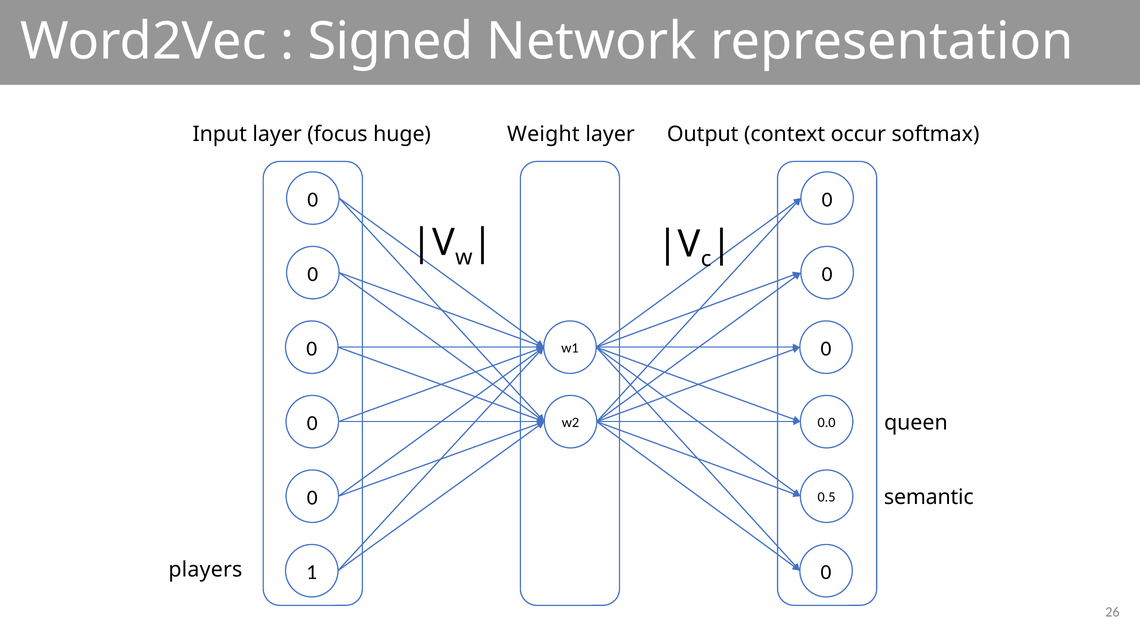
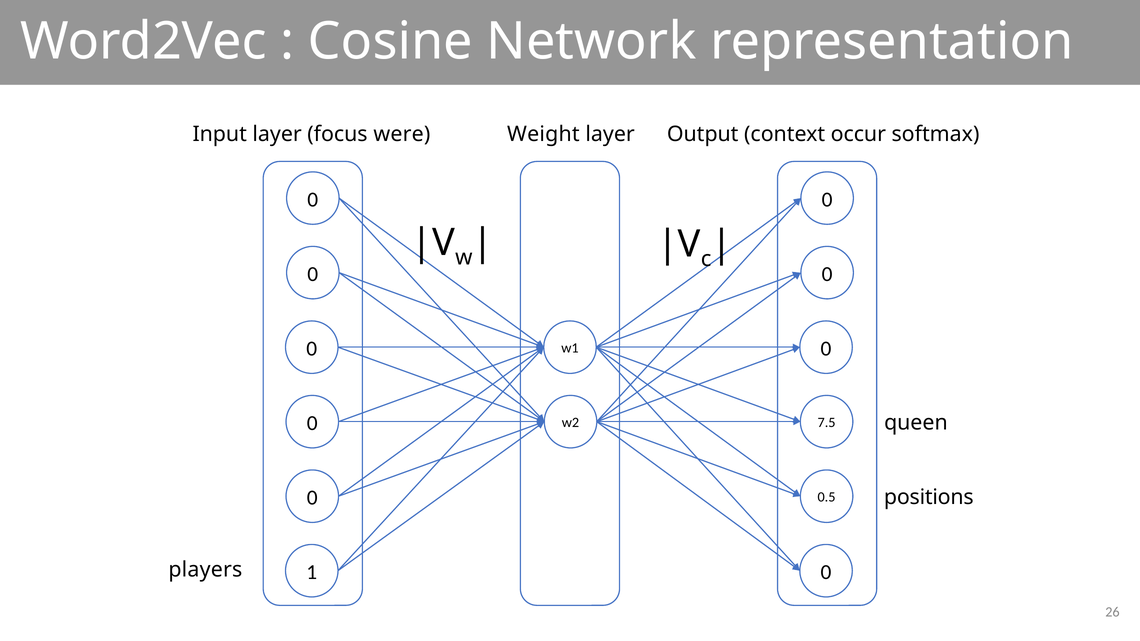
Signed: Signed -> Cosine (390, 41)
huge: huge -> were (402, 134)
0.0: 0.0 -> 7.5 (827, 423)
semantic: semantic -> positions (929, 498)
